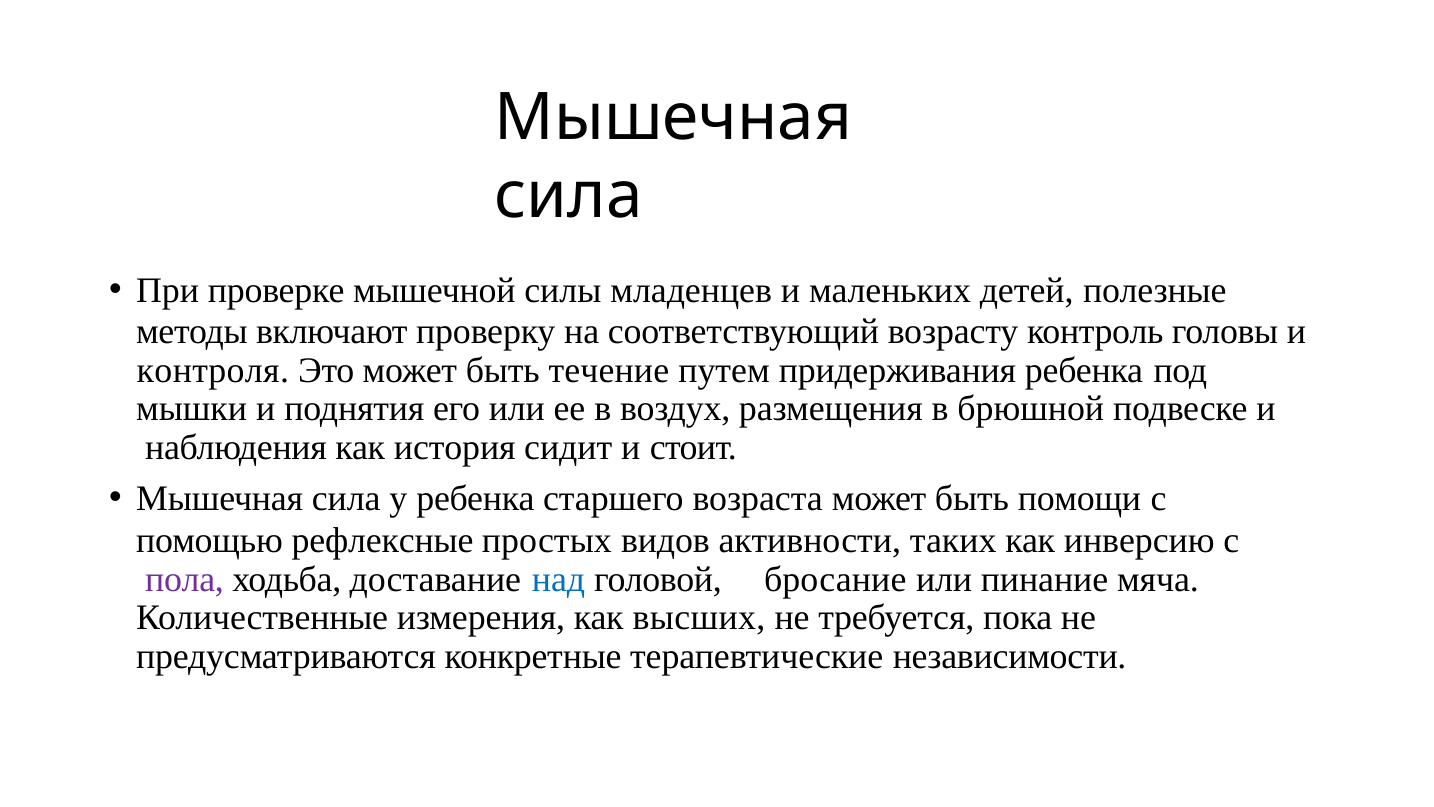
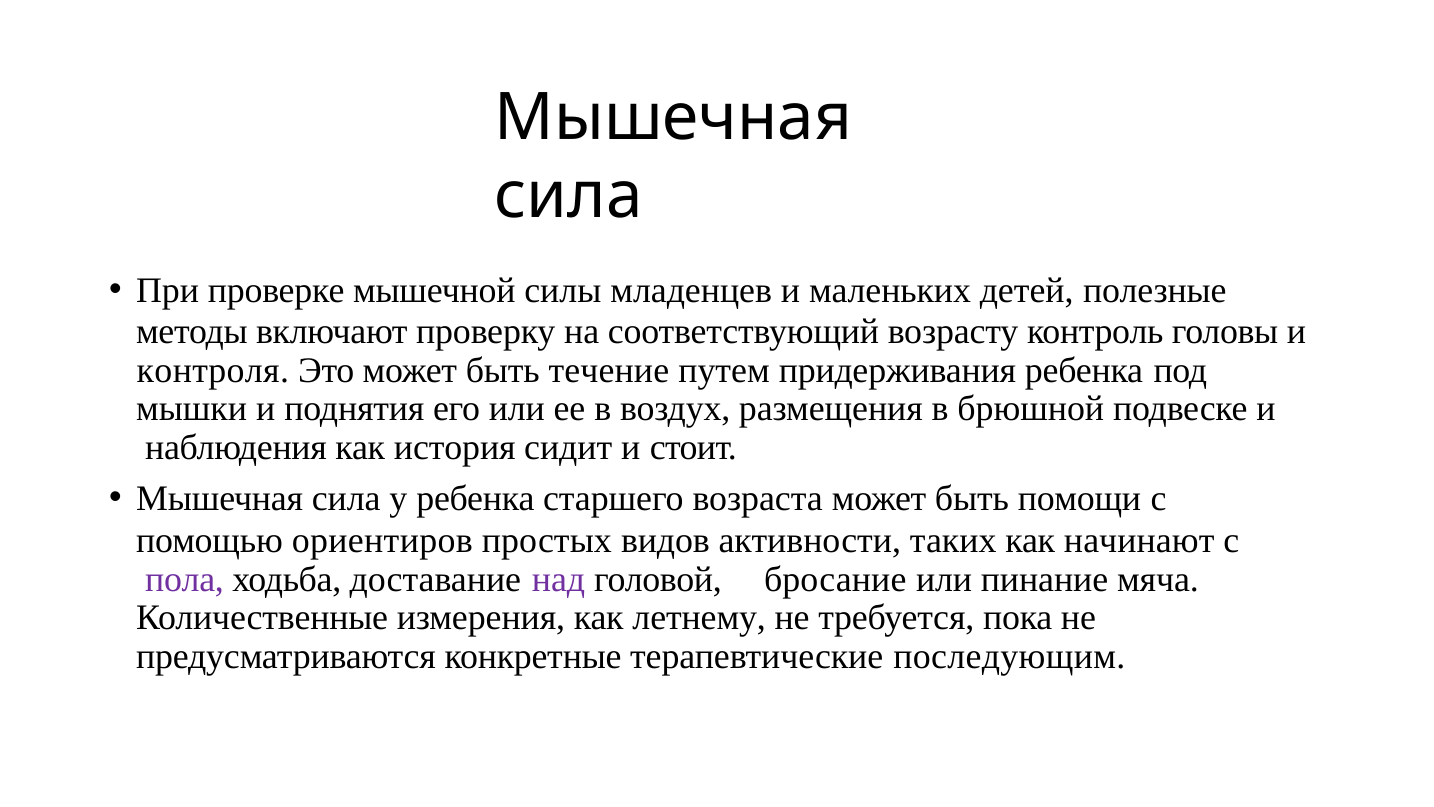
рефлексные: рефлексные -> ориентиров (382, 540)
инверсию: инверсию -> начинают (1139, 540)
над colour: blue -> purple (558, 579)
высших: высших -> летнему (699, 618)
независимости: независимости -> последующим (1009, 656)
